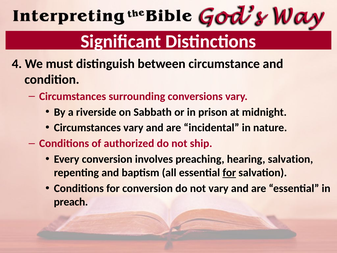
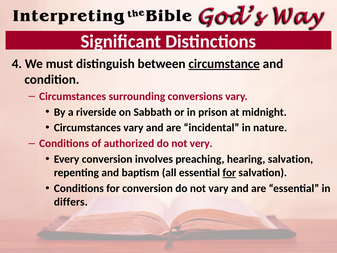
circumstance underline: none -> present (224, 64)
ship: ship -> very (201, 143)
preach: preach -> differs (71, 202)
